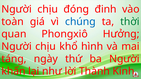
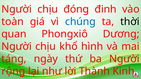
thời colour: green -> black (130, 22)
Hưởng: Hưởng -> Dương (121, 34)
khấn: khấn -> rộng (13, 72)
